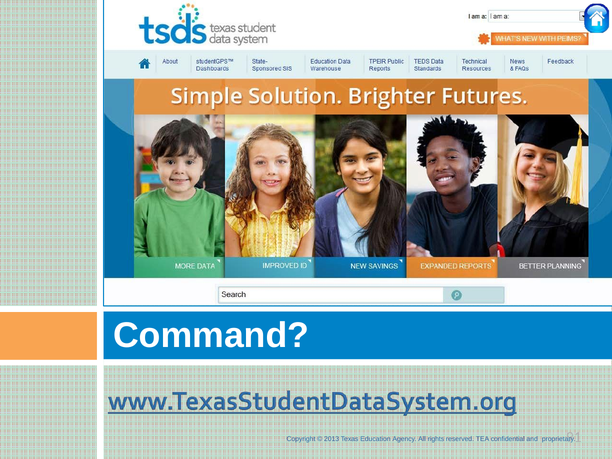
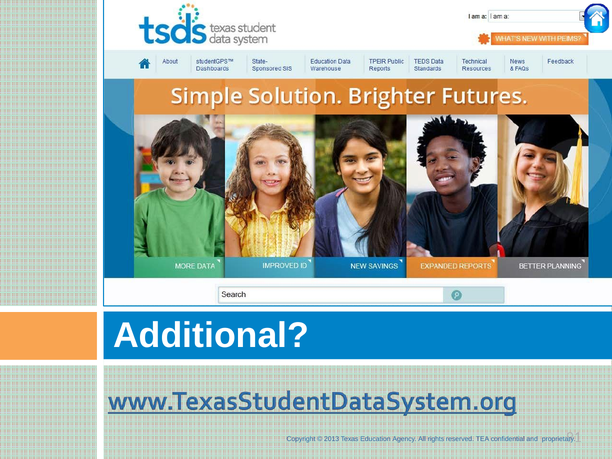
Command: Command -> Additional (211, 336)
